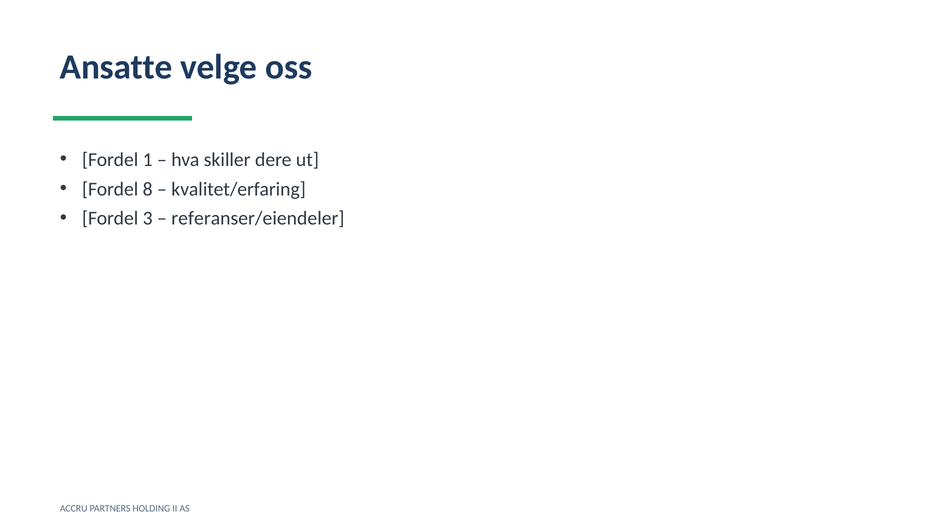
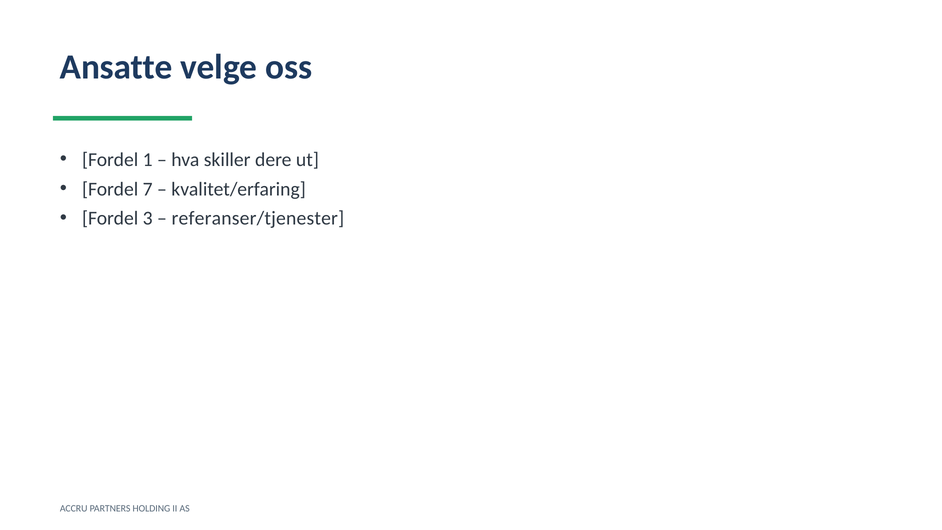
8: 8 -> 7 (148, 189)
referanser/eiendeler: referanser/eiendeler -> referanser/tjenester (258, 218)
